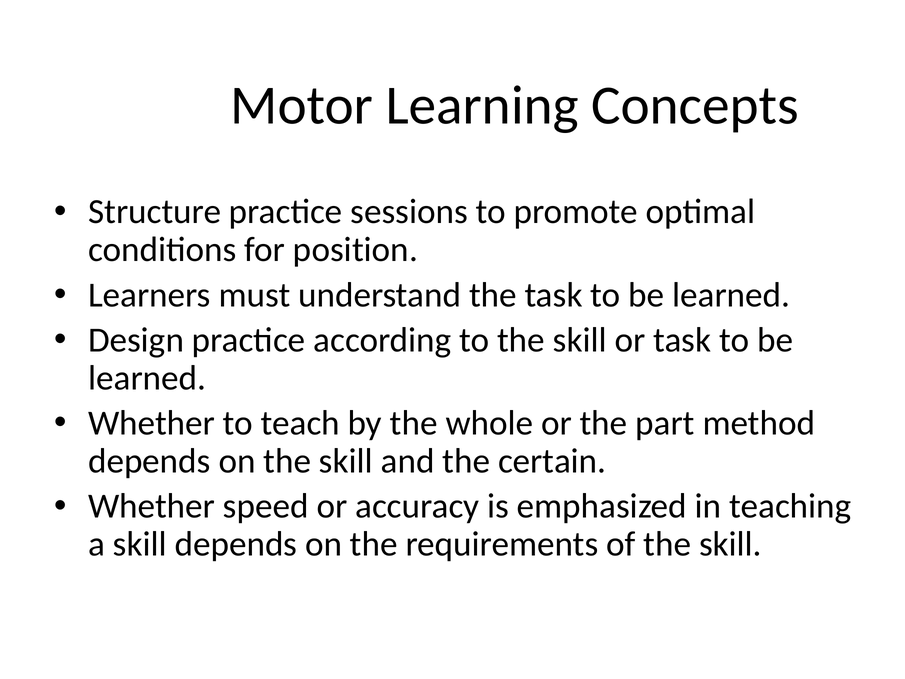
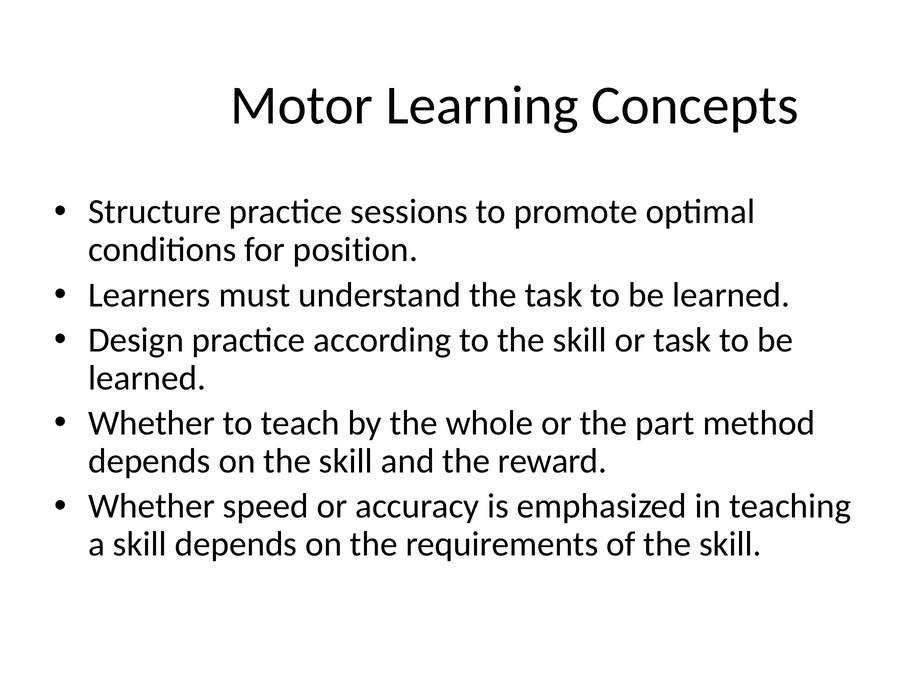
certain: certain -> reward (552, 461)
